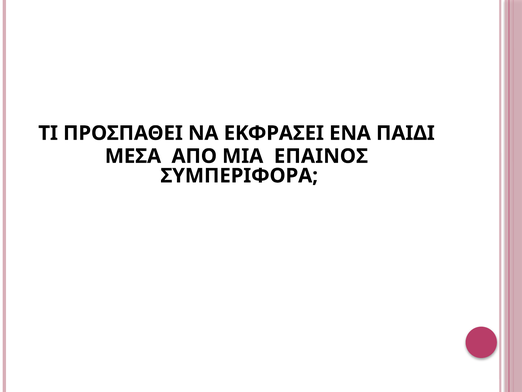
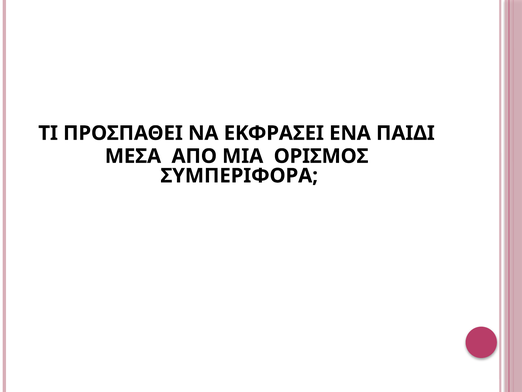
ΕΠΑΙΝΟΣ: ΕΠΑΙΝΟΣ -> ΟΡΙΣΜΟΣ (321, 156)
